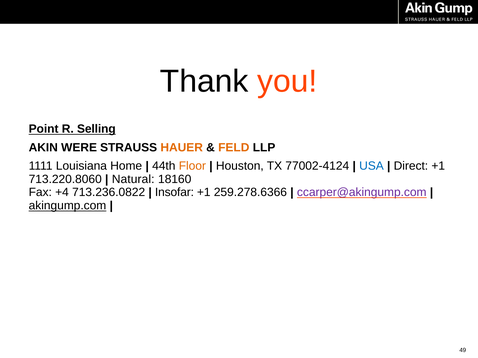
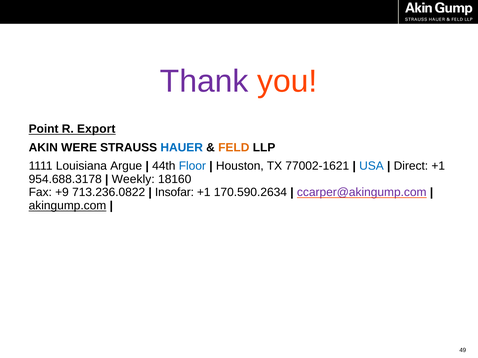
Thank colour: black -> purple (204, 82)
Selling: Selling -> Export (96, 129)
HAUER colour: orange -> blue (182, 148)
Home: Home -> Argue (126, 166)
Floor colour: orange -> blue (192, 166)
77002-4124: 77002-4124 -> 77002-1621 (317, 166)
713.220.8060: 713.220.8060 -> 954.688.3178 (65, 179)
Natural: Natural -> Weekly (133, 179)
+4: +4 -> +9 (62, 193)
259.278.6366: 259.278.6366 -> 170.590.2634 (250, 193)
